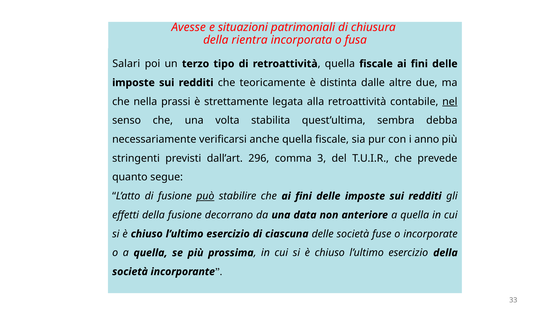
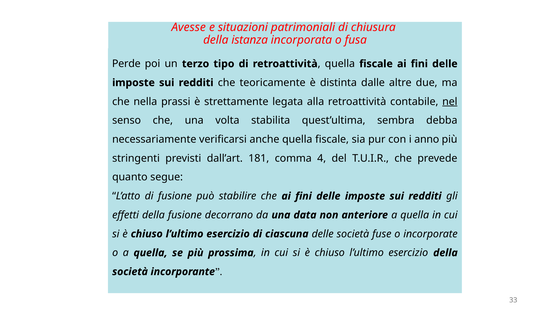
rientra: rientra -> istanza (250, 40)
Salari: Salari -> Perde (126, 64)
296: 296 -> 181 (259, 158)
3: 3 -> 4 (322, 158)
può underline: present -> none (205, 196)
